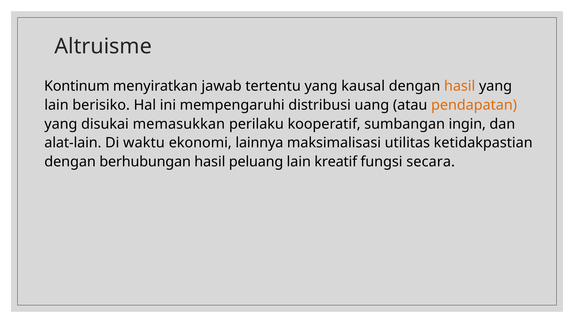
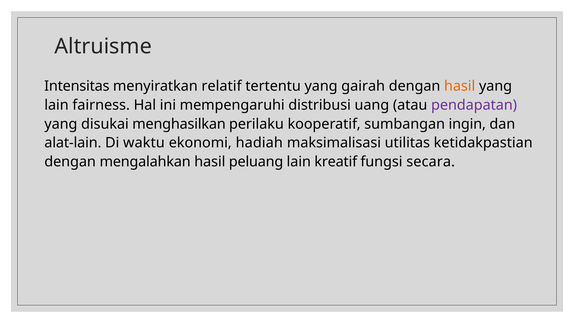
Kontinum: Kontinum -> Intensitas (77, 86)
jawab: jawab -> relatif (222, 86)
kausal: kausal -> gairah (363, 86)
berisiko: berisiko -> fairness (101, 105)
pendapatan colour: orange -> purple (474, 105)
memasukkan: memasukkan -> menghasilkan (179, 124)
lainnya: lainnya -> hadiah (259, 143)
berhubungan: berhubungan -> mengalahkan (145, 162)
